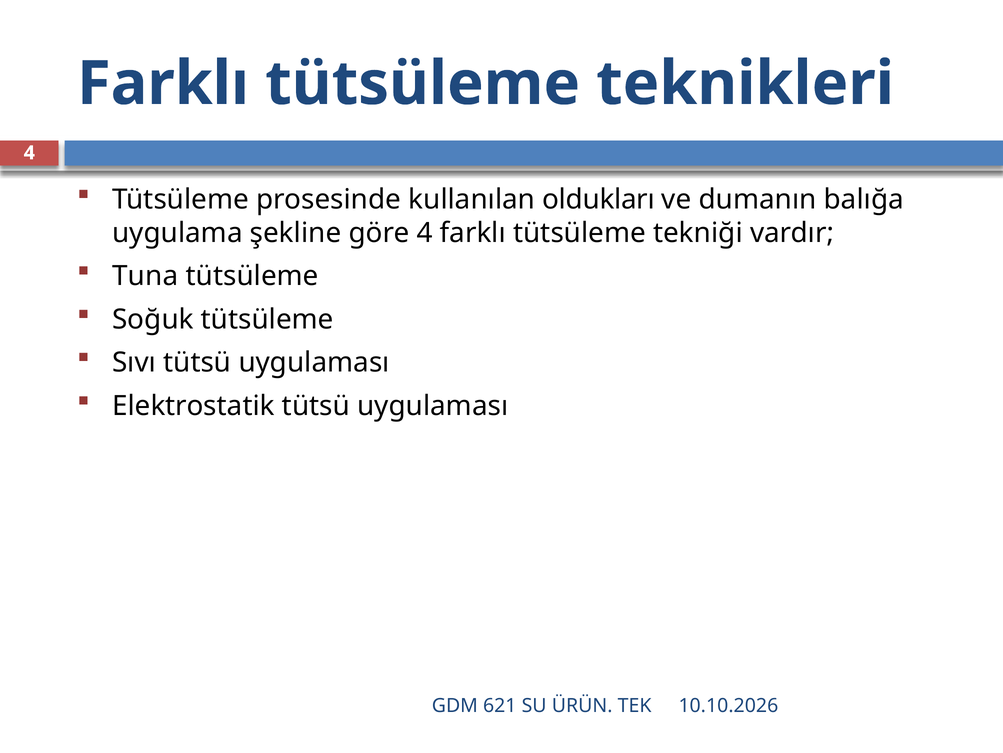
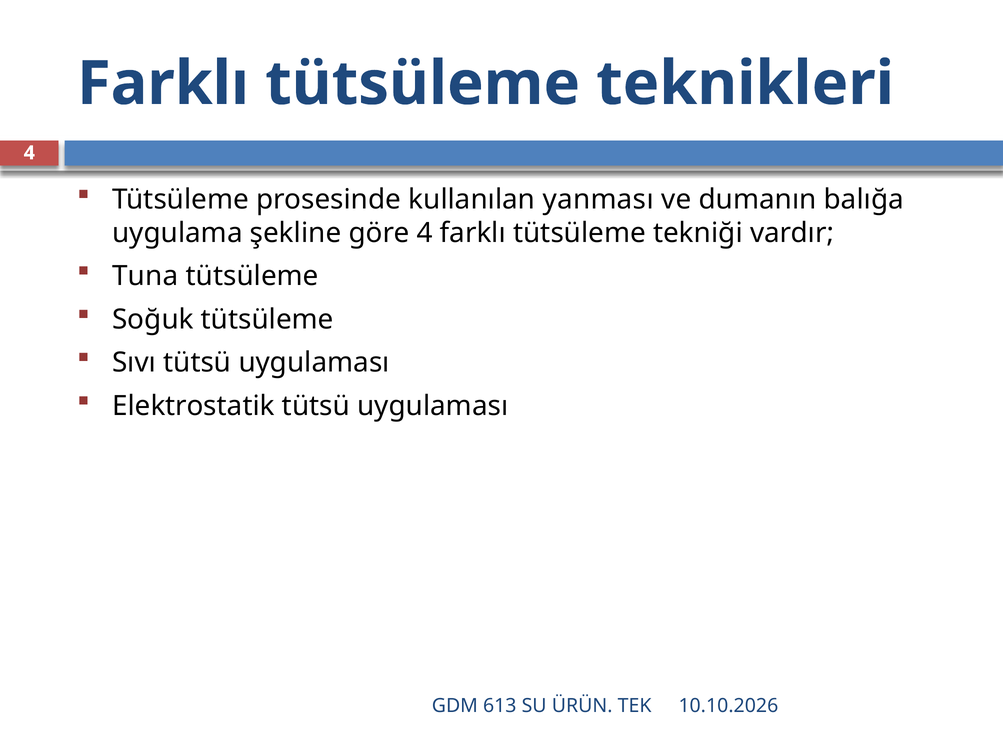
oldukları: oldukları -> yanması (598, 199)
621: 621 -> 613 (500, 705)
